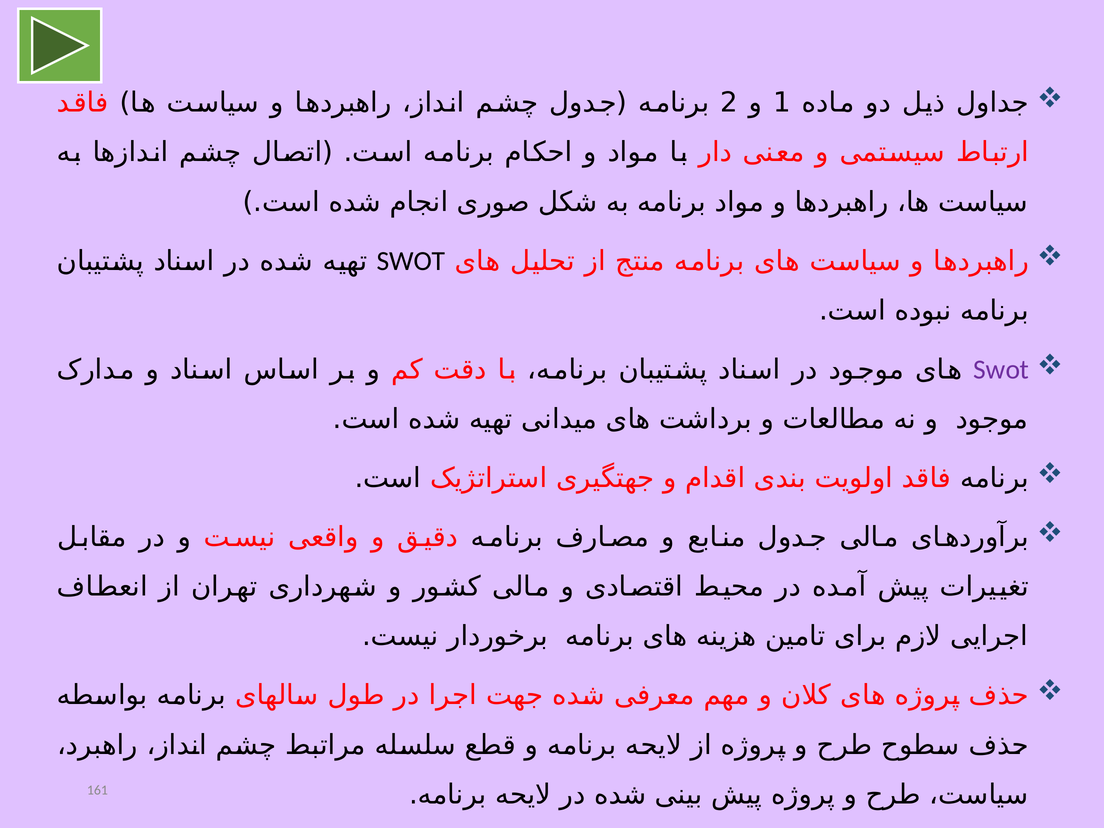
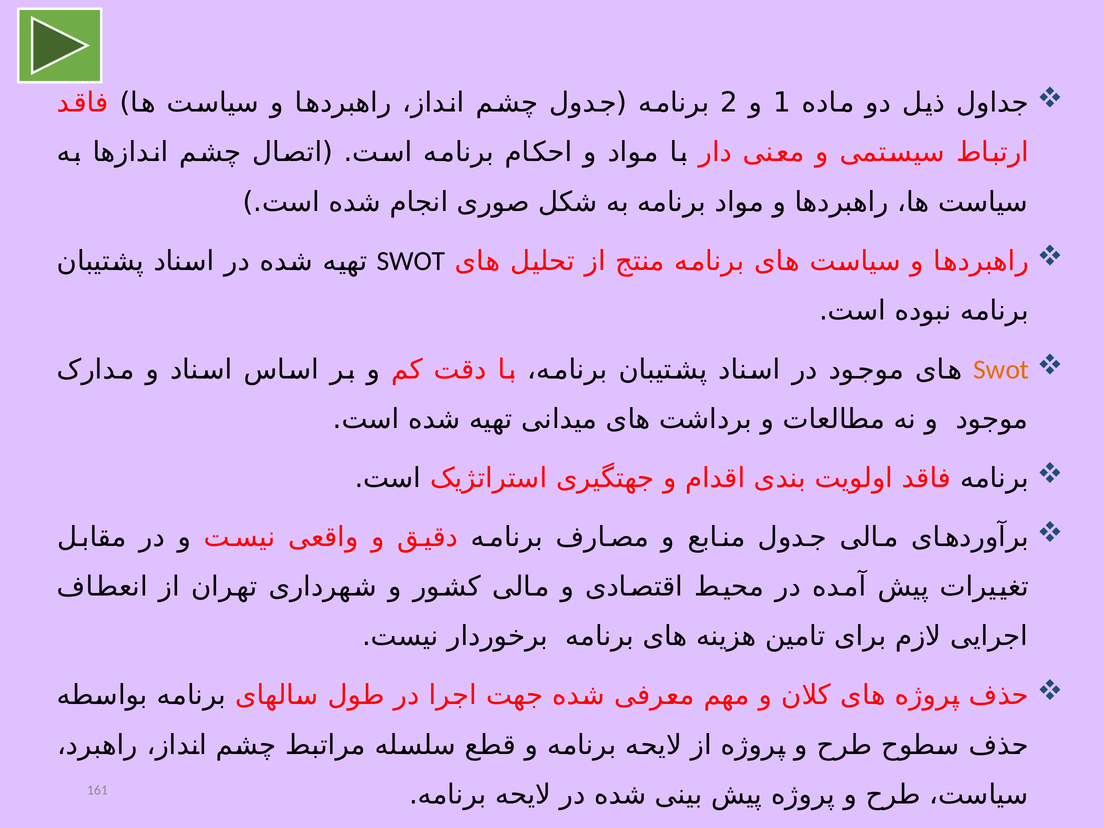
Swot colour: purple -> orange (1001, 370)
